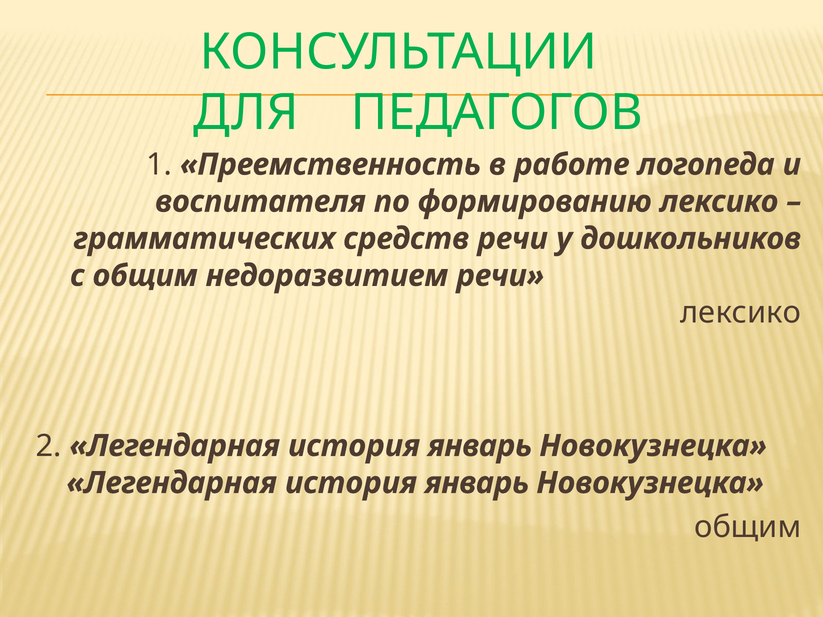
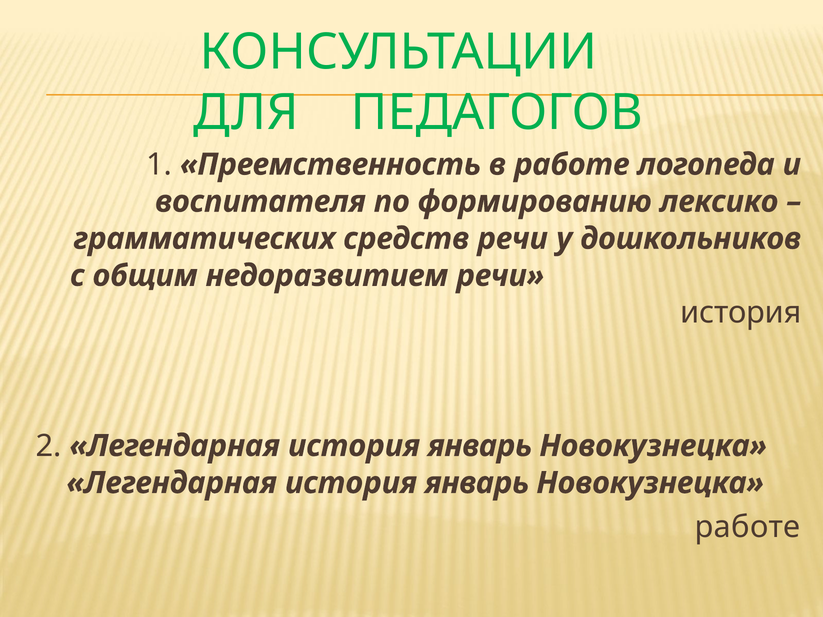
лексико: лексико -> история (741, 313)
общим: общим -> работе (748, 528)
